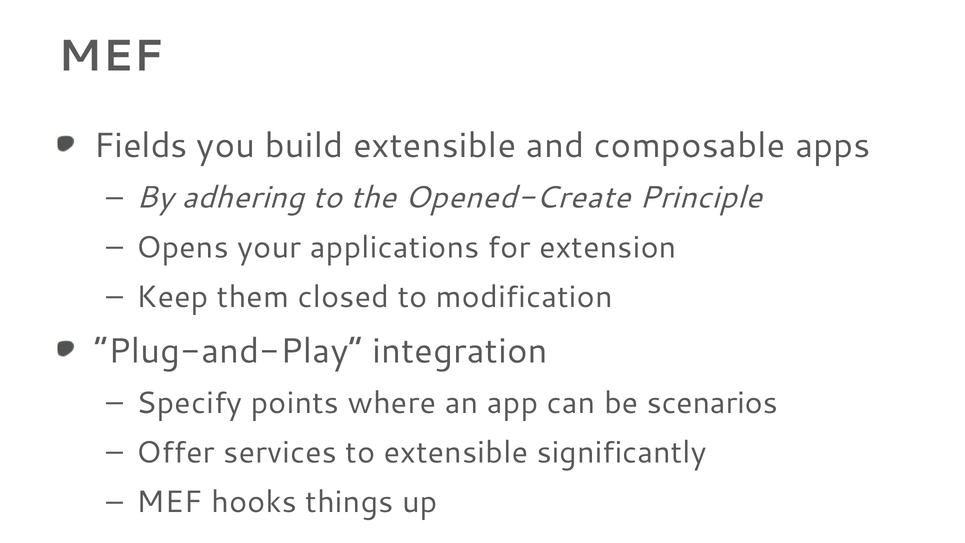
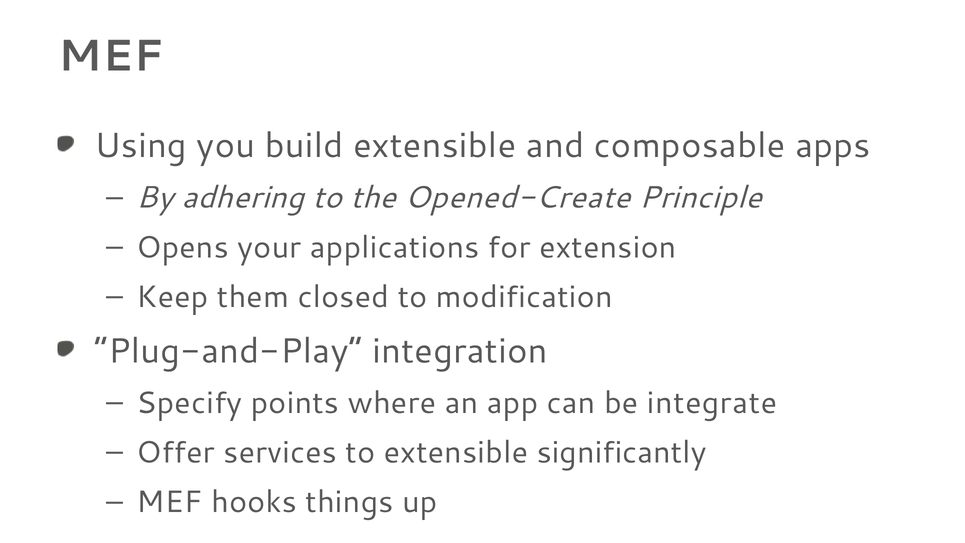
Fields: Fields -> Using (141, 146)
scenarios: scenarios -> integrate (712, 403)
